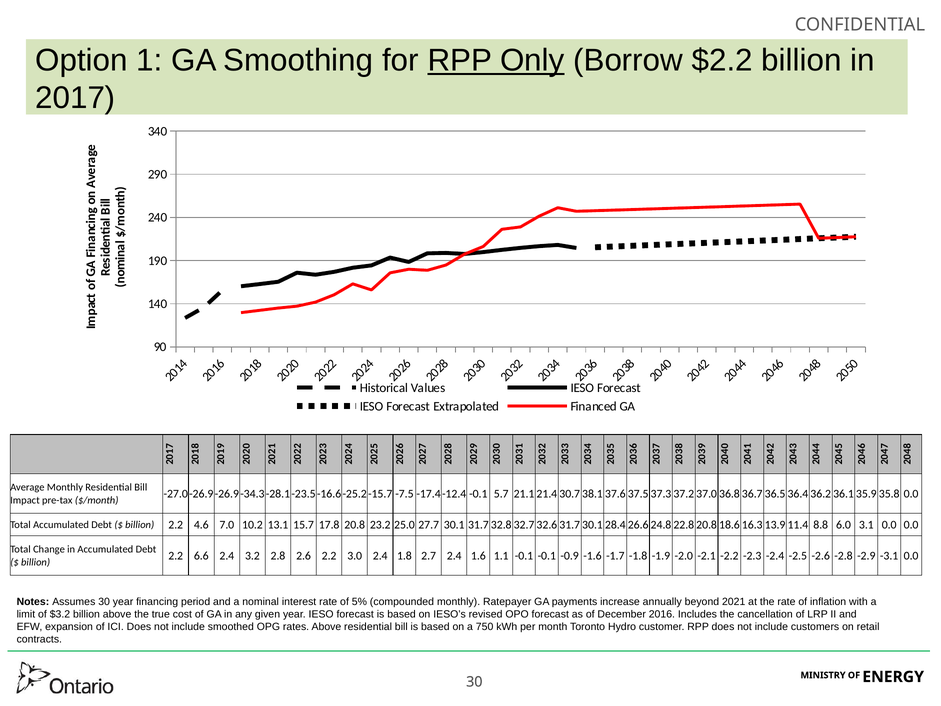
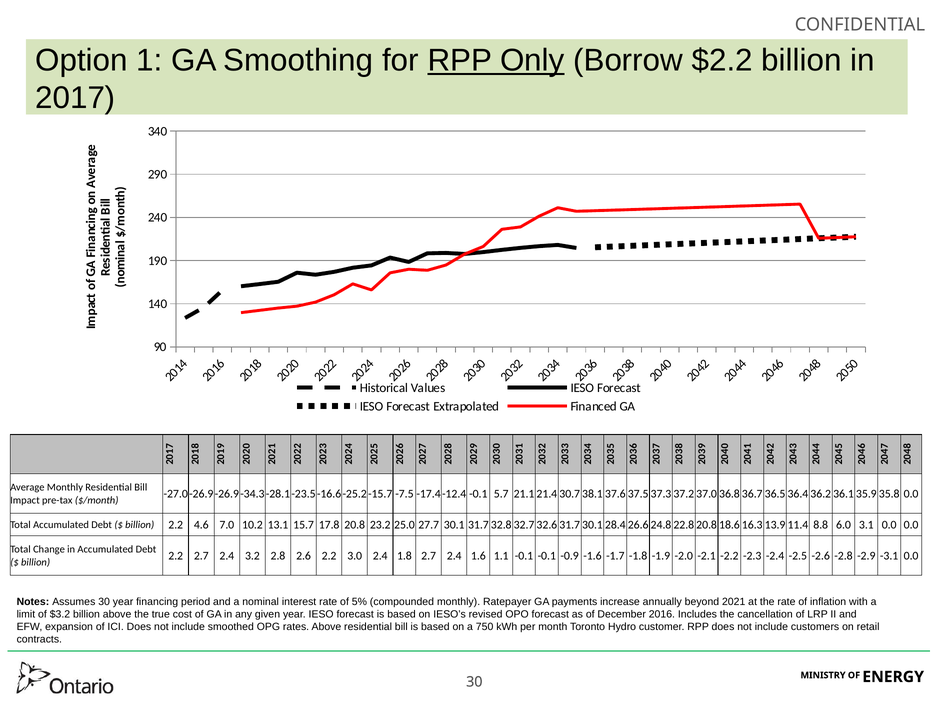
2.2 6.6: 6.6 -> 2.7 (201, 555)
